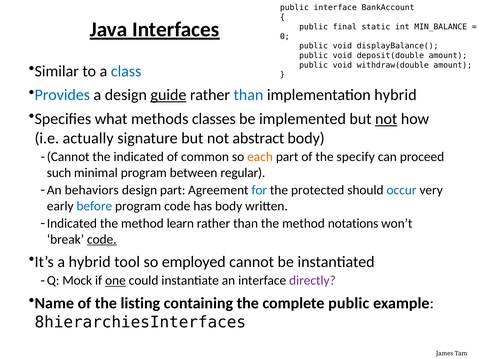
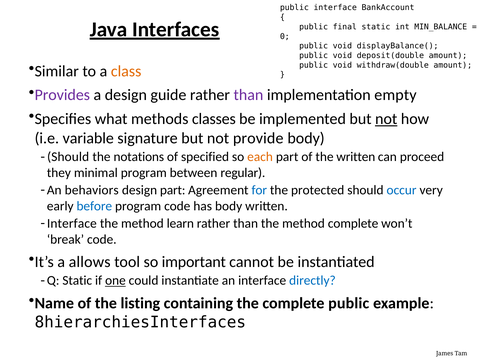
class colour: blue -> orange (126, 71)
Provides colour: blue -> purple (62, 95)
guide underline: present -> none (168, 95)
than colour: blue -> purple (248, 95)
implementation hybrid: hybrid -> empty (395, 95)
actually: actually -> variable (88, 138)
abstract: abstract -> provide (258, 138)
Cannot: Cannot -> Should (68, 157)
the indicated: indicated -> notations (139, 157)
common: common -> specified (205, 157)
the specify: specify -> written (356, 157)
such: such -> they (59, 173)
Indicated: Indicated -> Interface (72, 224)
method notations: notations -> complete (353, 224)
code underline: present -> none (102, 239)
a hybrid: hybrid -> allows (90, 262)
employed: employed -> important (194, 262)
Q Mock: Mock -> Static (77, 281)
directly colour: purple -> blue (312, 281)
